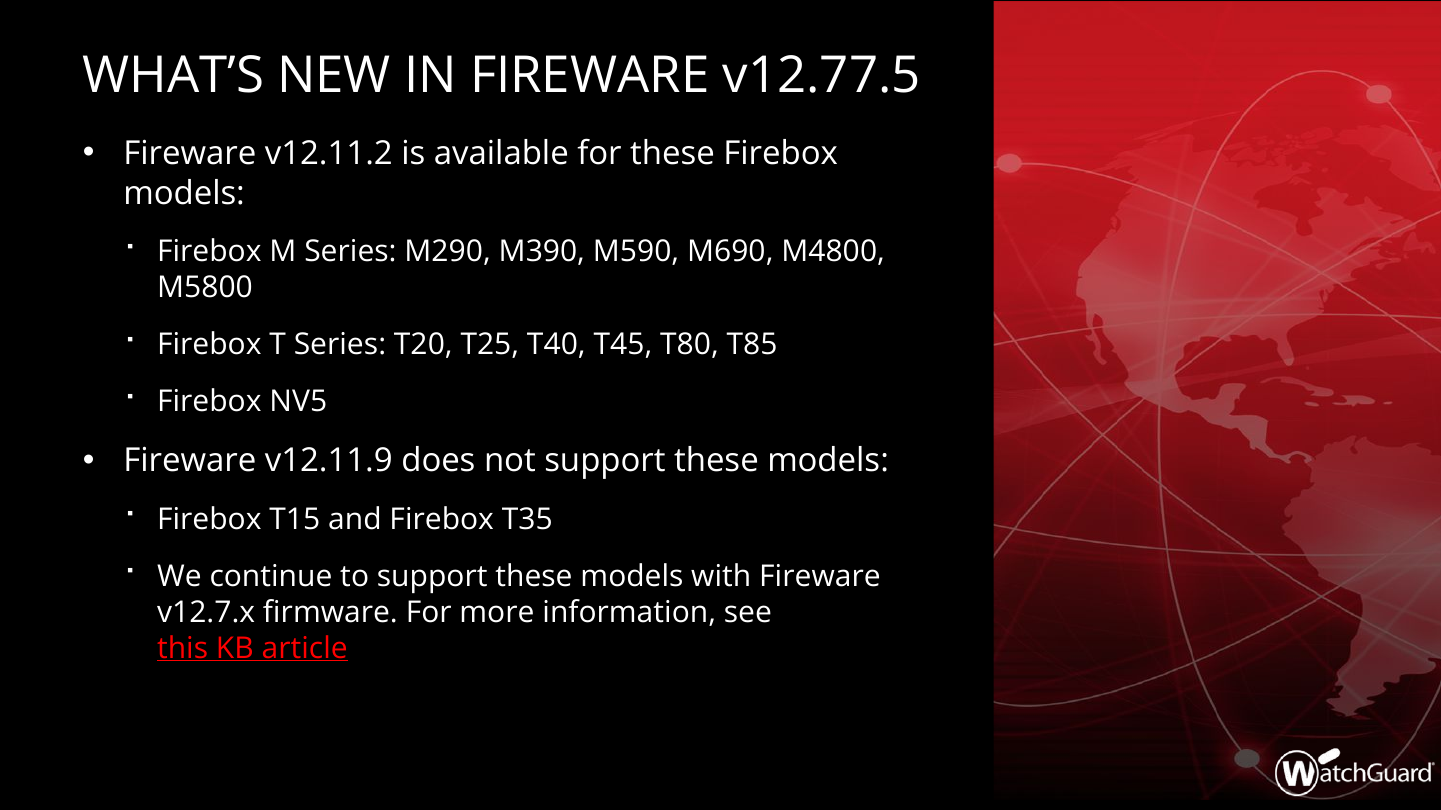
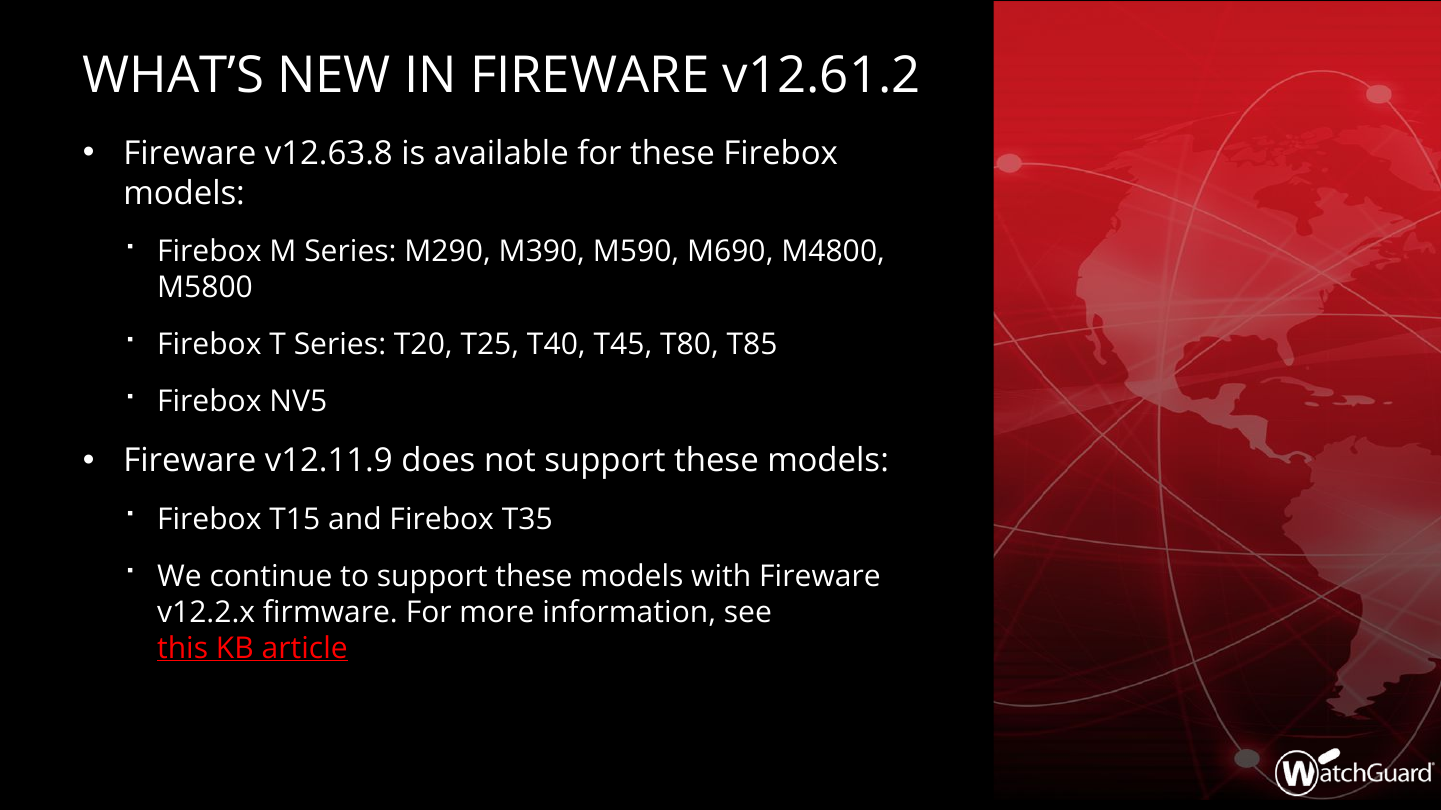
v12.77.5: v12.77.5 -> v12.61.2 (822, 76)
v12.11.2: v12.11.2 -> v12.63.8 (329, 154)
v12.7.x: v12.7.x -> v12.2.x (206, 613)
